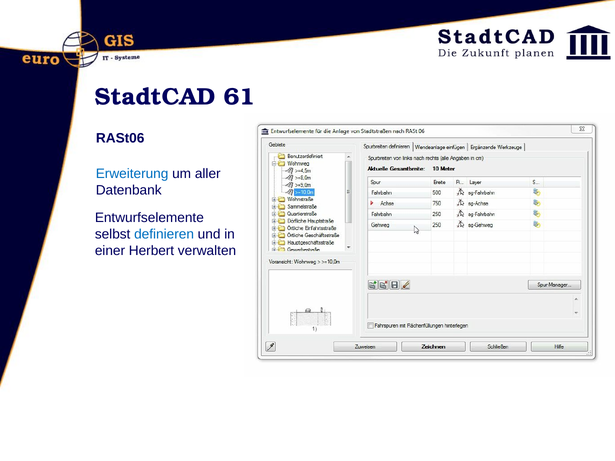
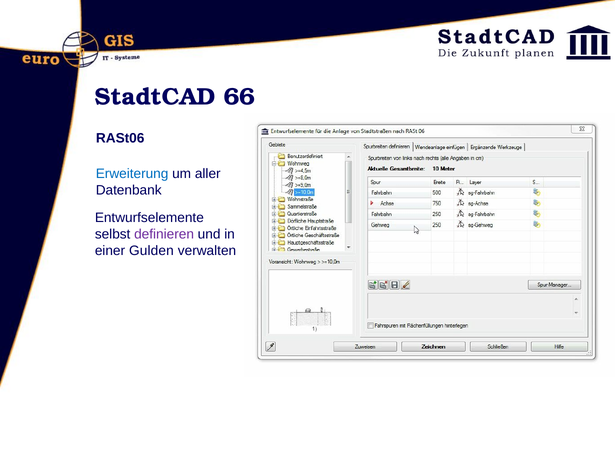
61: 61 -> 66 (239, 97)
definieren colour: blue -> purple (164, 234)
Herbert: Herbert -> Gulden (151, 251)
